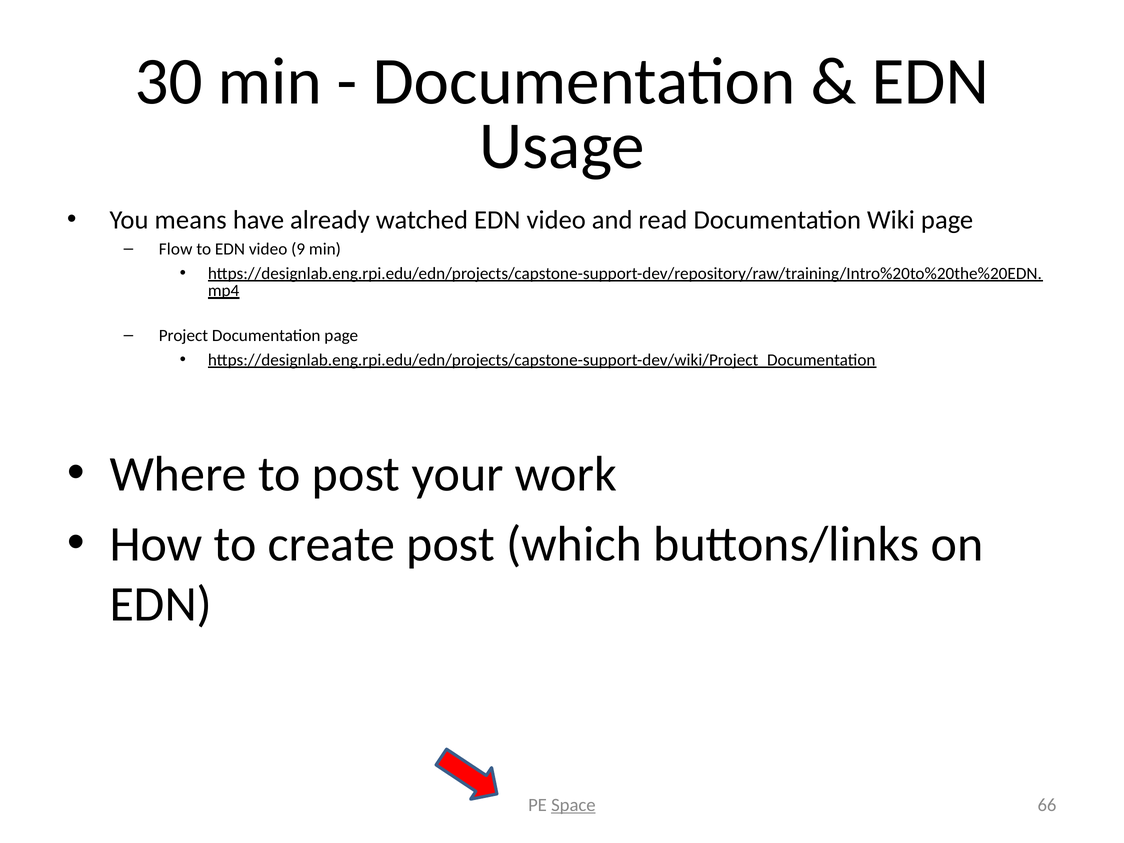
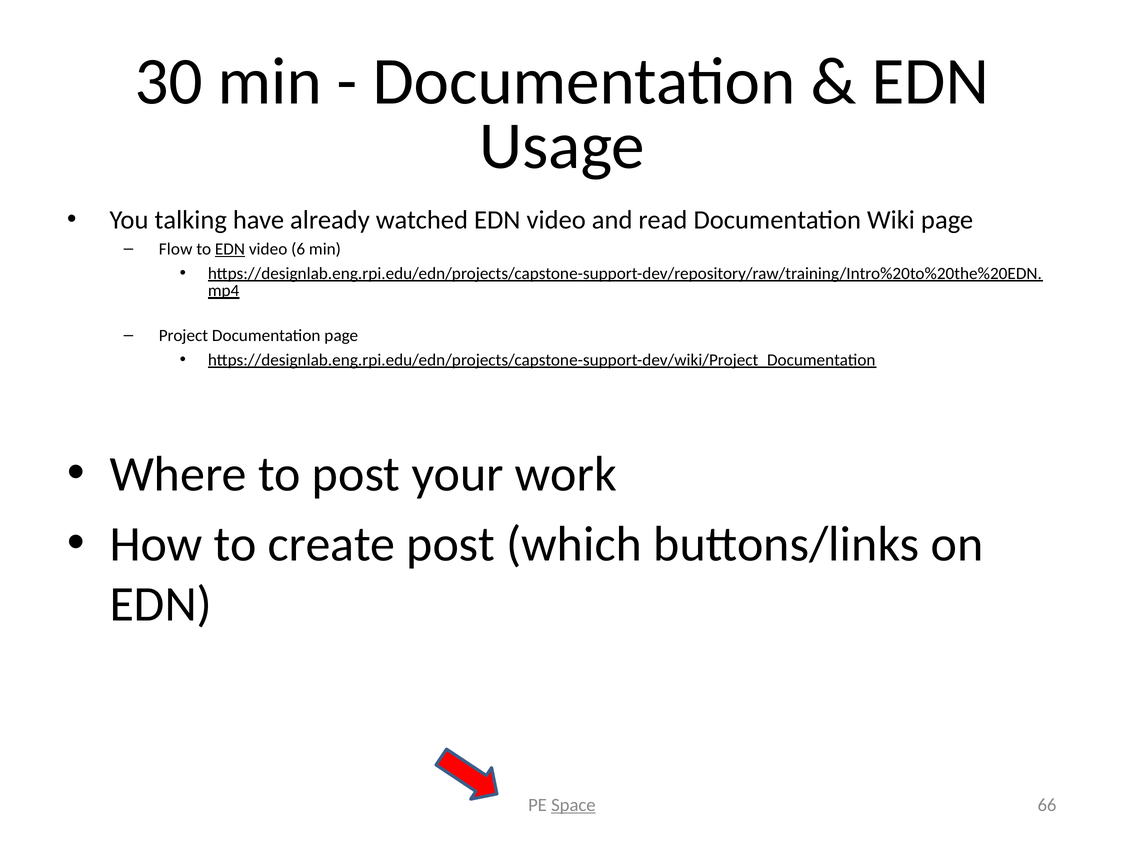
means: means -> talking (191, 220)
EDN underline: none -> present (230, 249)
9: 9 -> 6 (298, 249)
